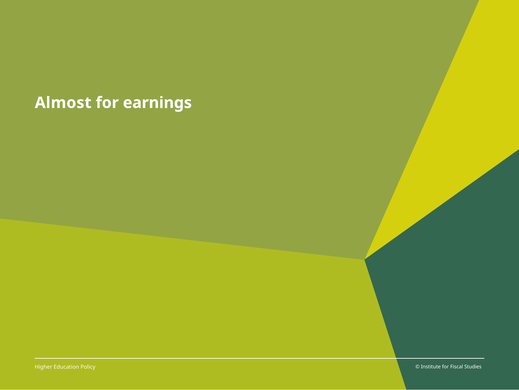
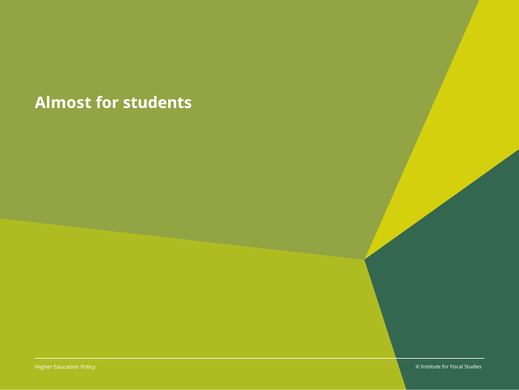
earnings: earnings -> students (157, 103)
